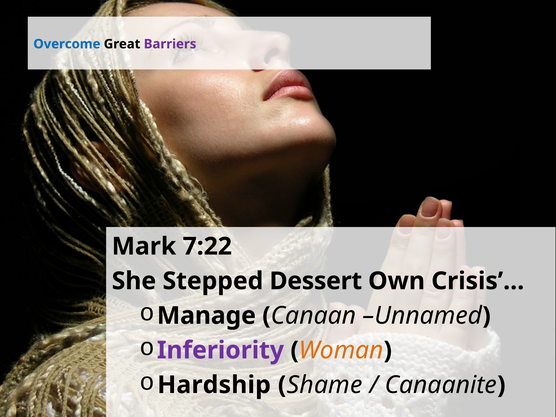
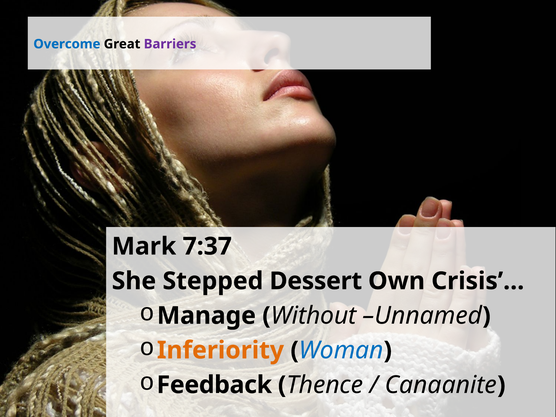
7:22: 7:22 -> 7:37 (207, 246)
Canaan: Canaan -> Without (314, 316)
Inferiority colour: purple -> orange (220, 350)
Woman colour: orange -> blue (341, 350)
Hardship: Hardship -> Feedback (214, 385)
Shame: Shame -> Thence (325, 385)
